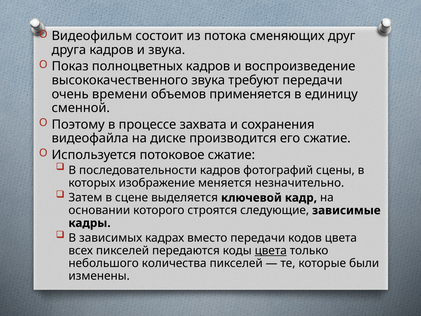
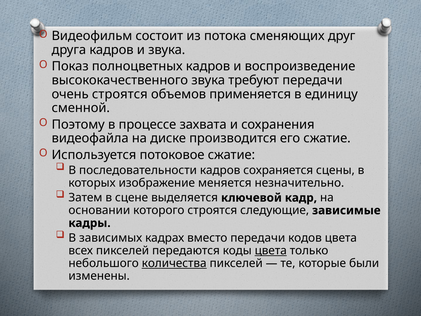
очень времени: времени -> строятся (120, 94)
фотографий: фотографий -> сохраняется (278, 170)
количества underline: none -> present (174, 263)
